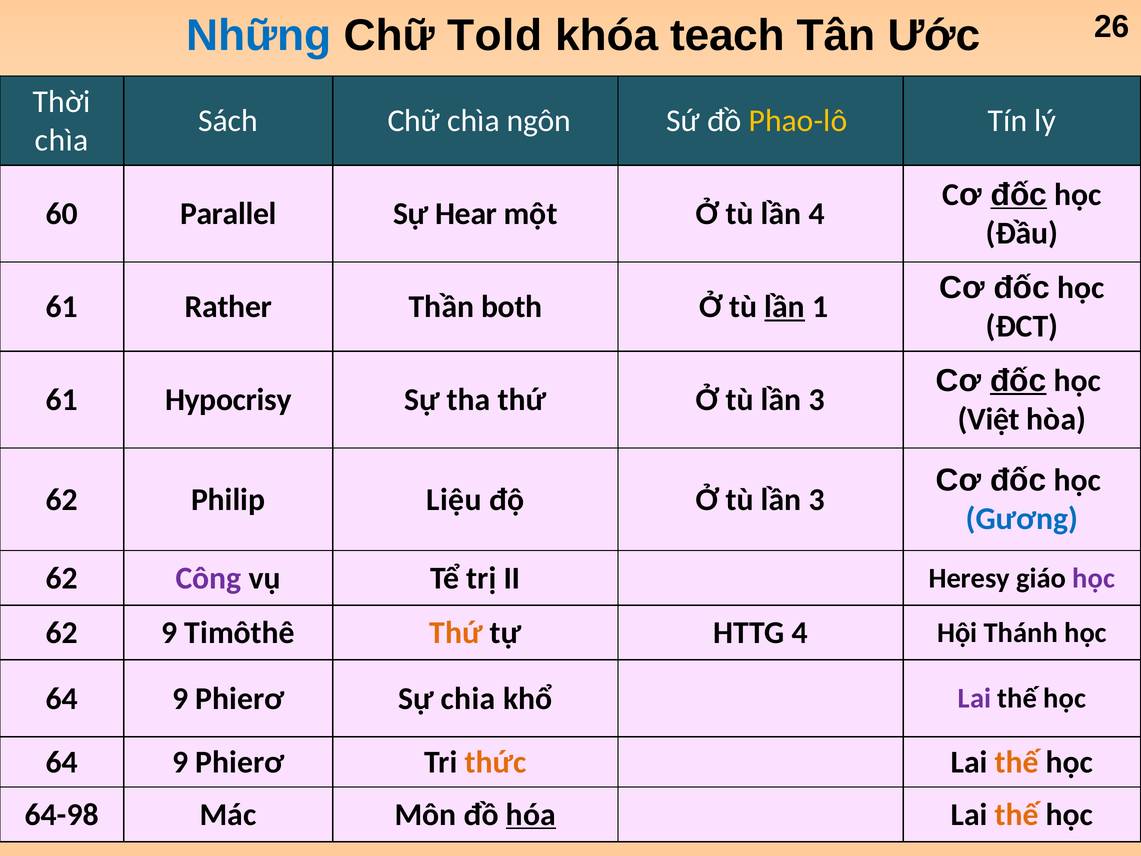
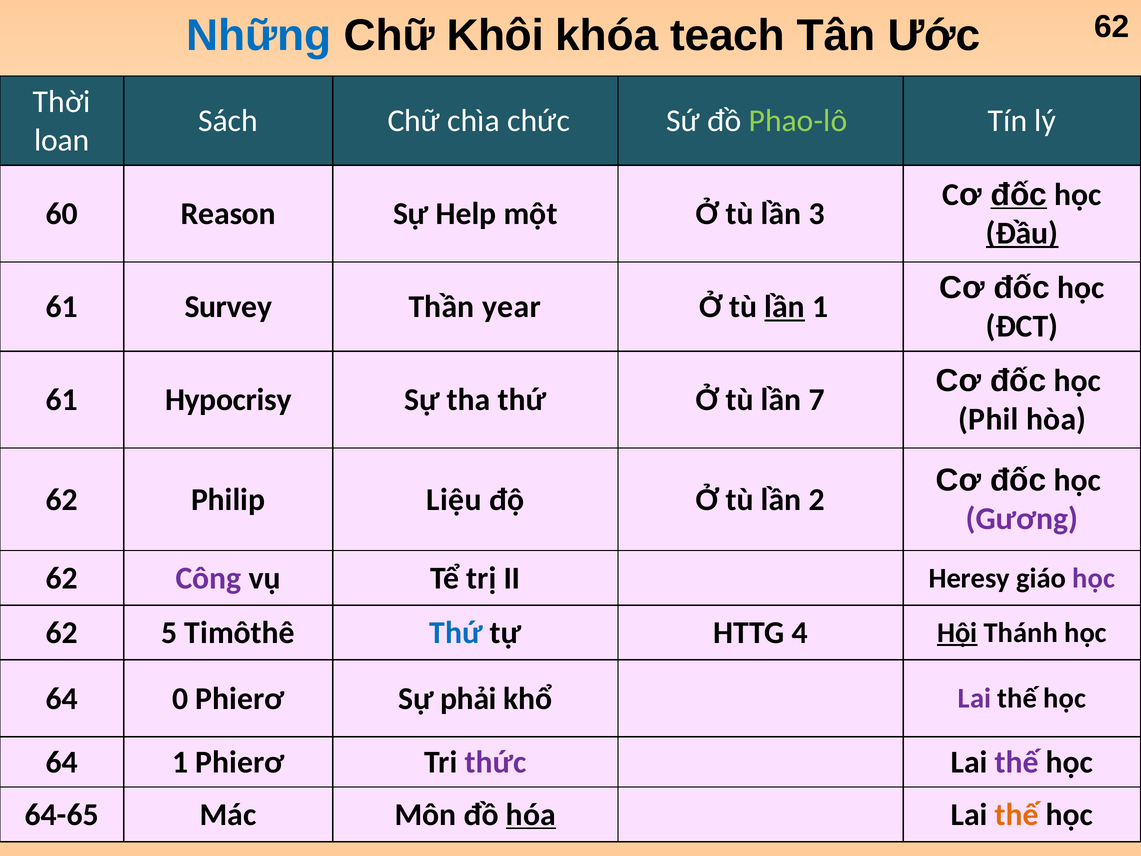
Told: Told -> Khôi (495, 35)
Ước 26: 26 -> 62 (1112, 27)
ngôn: ngôn -> chức (538, 121)
Phao-lô colour: yellow -> light green (798, 121)
chìa: chìa -> loan (62, 140)
Parallel: Parallel -> Reason (228, 214)
Hear: Hear -> Help (466, 214)
lần 4: 4 -> 3 (817, 214)
Đầu underline: none -> present (1022, 233)
Rather: Rather -> Survey (228, 307)
both: both -> year (511, 307)
đốc underline: present -> none (1018, 380)
3: 3 -> 7 (817, 400)
Việt: Việt -> Phil (988, 419)
3: 3 -> 2 (817, 499)
Gương colour: blue -> purple (1022, 519)
62 9: 9 -> 5 (169, 633)
Thứ colour: orange -> blue (456, 633)
Hội underline: none -> present (957, 633)
9: 9 -> 0 (180, 698)
chia: chia -> phải (469, 698)
9: 9 -> 1 (180, 762)
thức colour: orange -> purple (495, 762)
thế colour: orange -> purple (1017, 762)
64-98: 64-98 -> 64-65 (62, 814)
